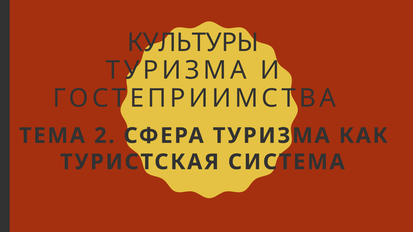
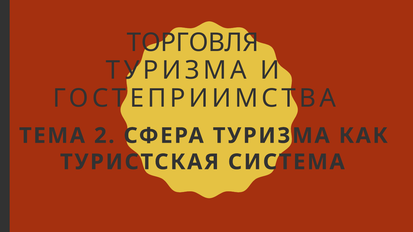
КУЛЬТУРЫ: КУЛЬТУРЫ -> ТОРГОВЛЯ (193, 43)
